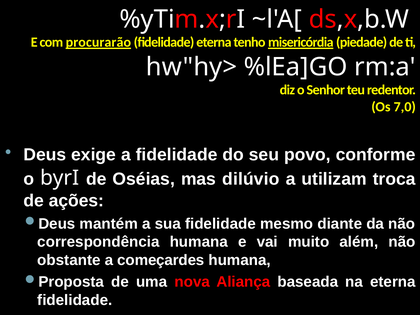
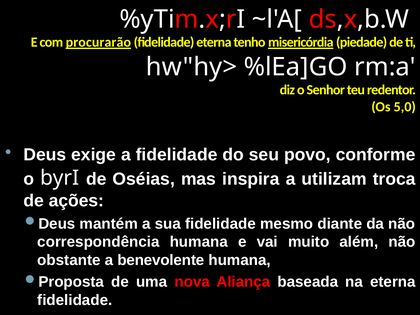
7,0: 7,0 -> 5,0 (405, 107)
dilúvio: dilúvio -> inspira (251, 179)
começardes: começardes -> benevolente (161, 260)
